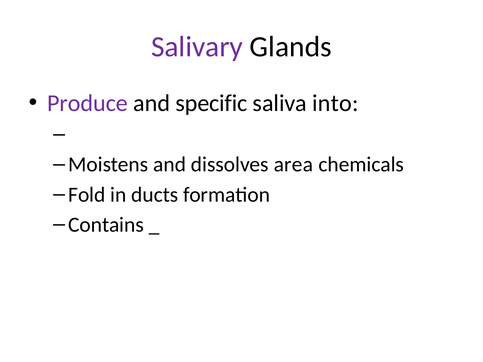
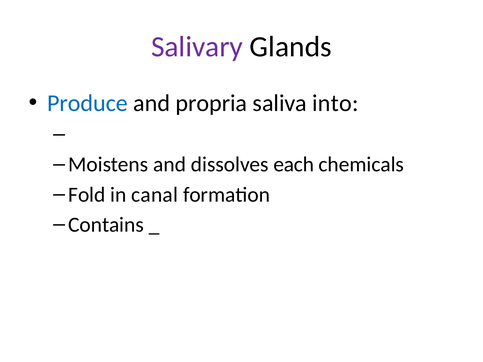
Produce colour: purple -> blue (88, 103)
specific: specific -> propria (211, 103)
area: area -> each (294, 165)
ducts: ducts -> canal (155, 195)
